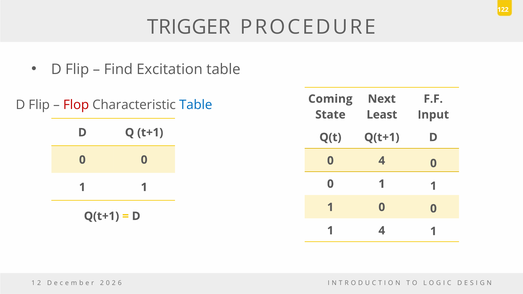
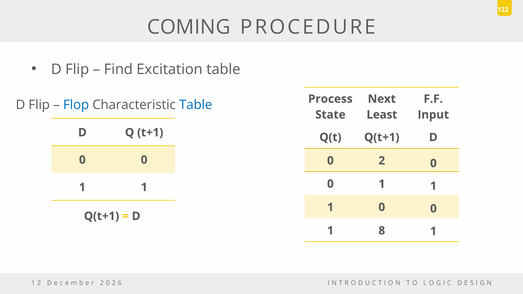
TRIGGER: TRIGGER -> COMING (189, 27)
Coming: Coming -> Process (330, 99)
Flop colour: red -> blue (76, 105)
4: 4 -> 2 (382, 161)
1 4: 4 -> 8 (382, 231)
